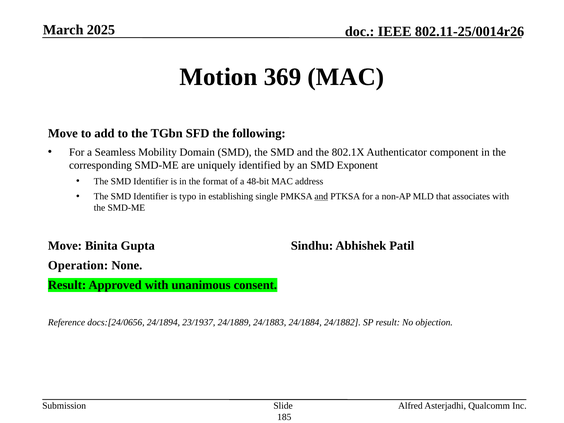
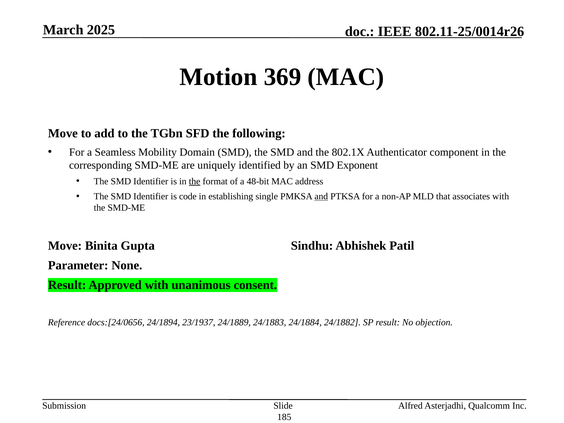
the underline: none -> present (195, 181)
typo: typo -> code (188, 196)
Operation: Operation -> Parameter (78, 265)
